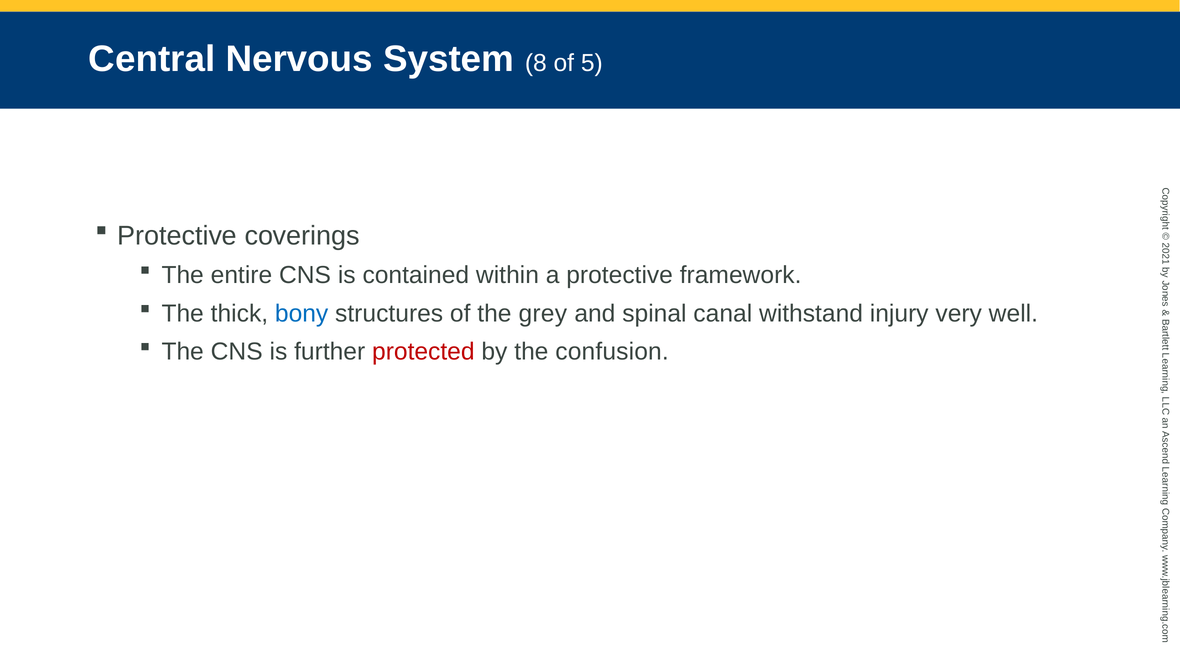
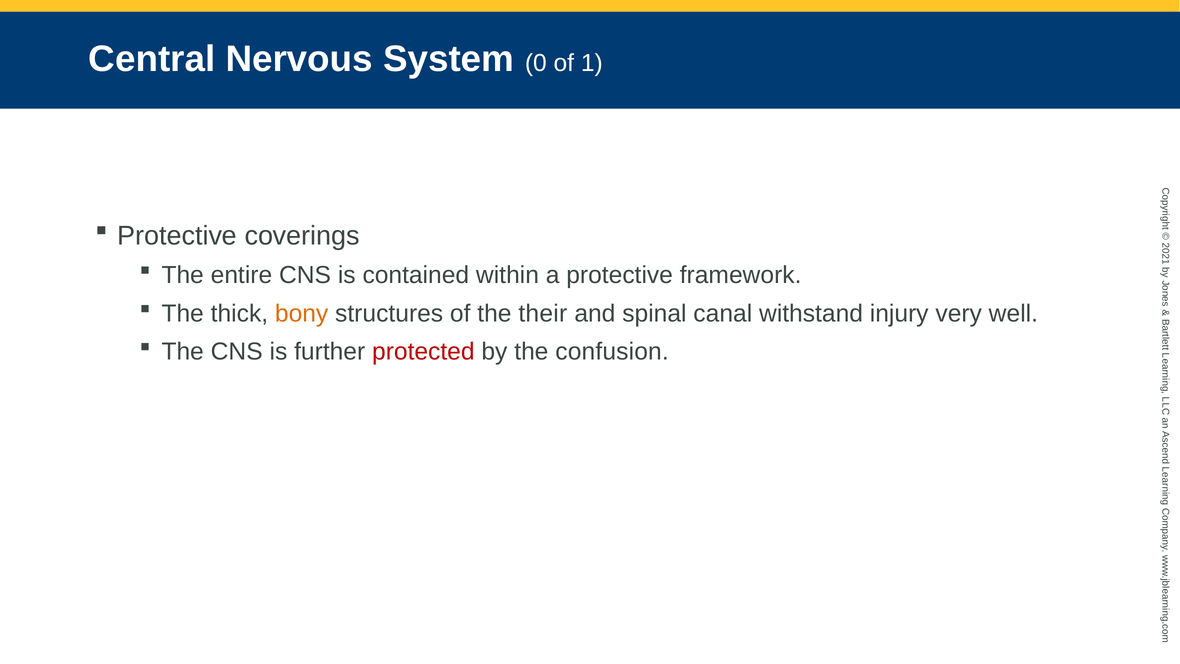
System 8: 8 -> 0 (536, 63)
of 5: 5 -> 1 (592, 63)
bony colour: blue -> orange (302, 313)
grey: grey -> their (543, 313)
